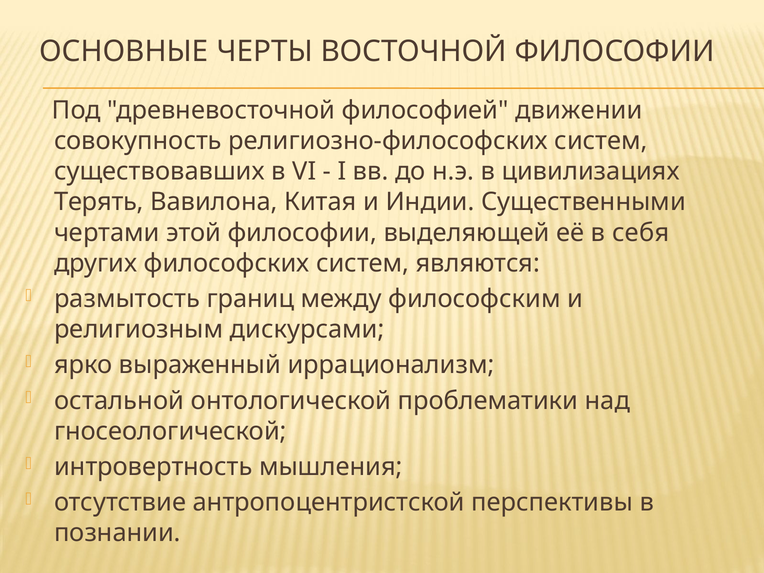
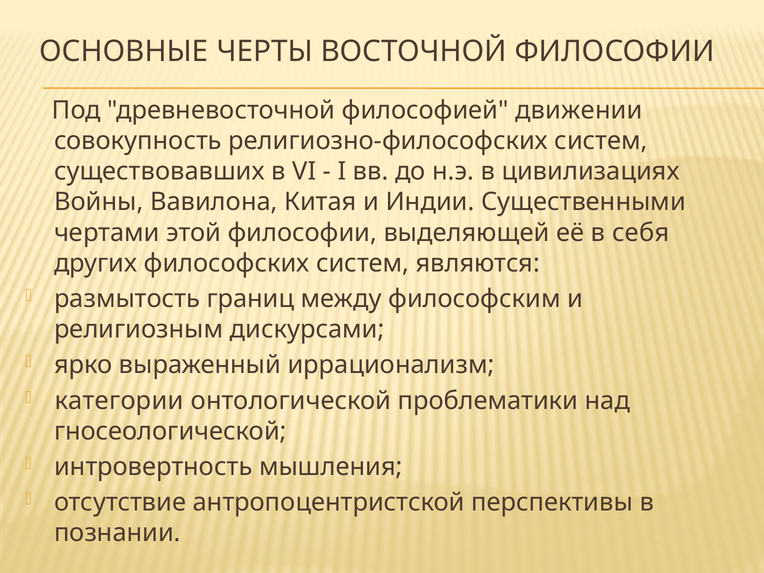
Терять: Терять -> Войны (99, 202)
остальной: остальной -> категории (119, 401)
